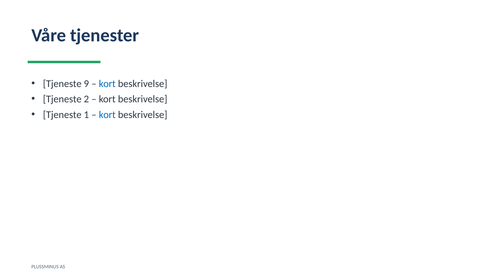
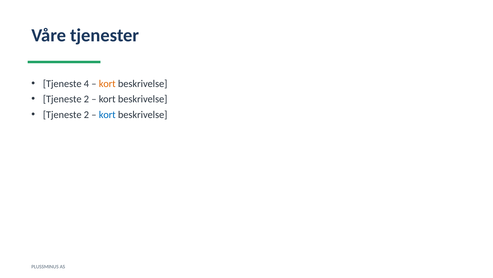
9: 9 -> 4 (86, 83)
kort colour: blue -> orange (107, 83)
1: 1 -> 2 (86, 114)
